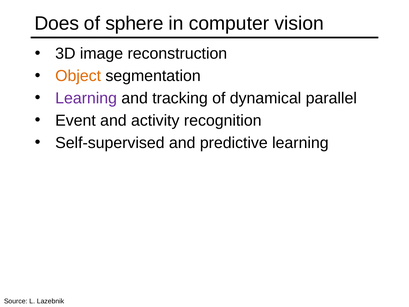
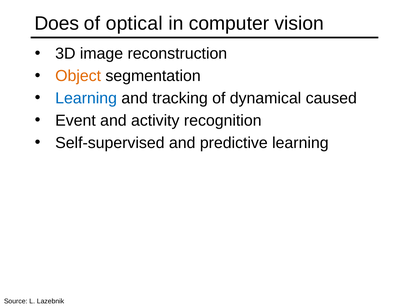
sphere: sphere -> optical (134, 23)
Learning colour: purple -> blue (86, 98)
parallel: parallel -> caused (331, 98)
